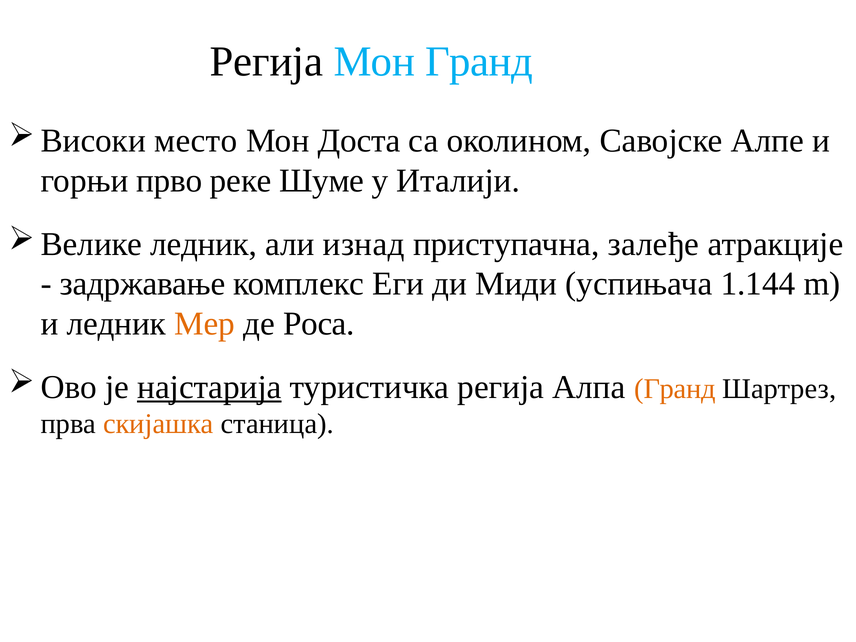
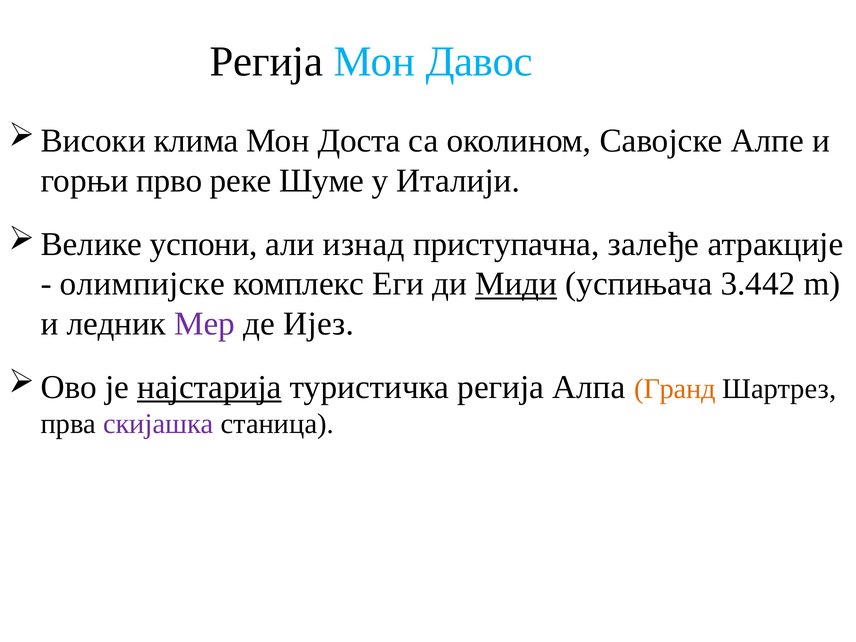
Мон Гранд: Гранд -> Давос (479, 62)
место: место -> клима (196, 141)
ледник: ледник -> успони (204, 244)
задржавање: задржавање -> олимпијске (142, 284)
Миди underline: none -> present (516, 284)
1.144: 1.144 -> 3.442 (758, 284)
Мер colour: orange -> purple (205, 324)
Роса: Роса -> Ијез (319, 324)
скијашка colour: orange -> purple (158, 424)
